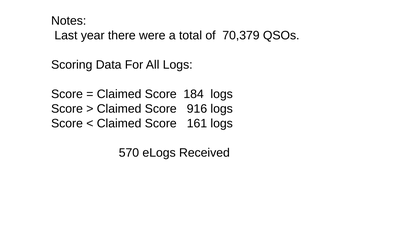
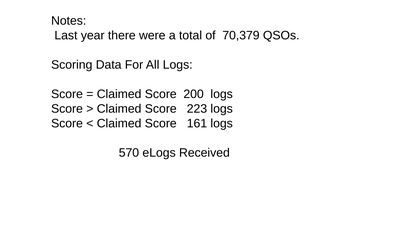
184: 184 -> 200 (194, 94)
916: 916 -> 223 (197, 109)
